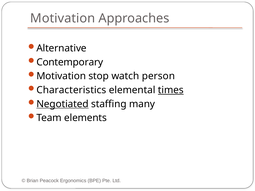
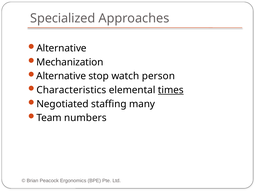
Motivation: Motivation -> Specialized (63, 18)
Contemporary: Contemporary -> Mechanization (70, 62)
Motivation: Motivation -> Alternative (61, 76)
Negotiated underline: present -> none (63, 104)
elements: elements -> numbers (85, 118)
